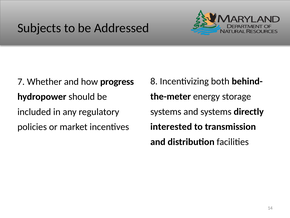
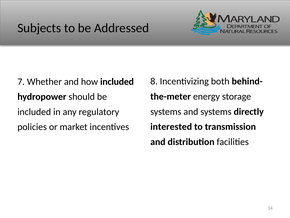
how progress: progress -> included (117, 81)
